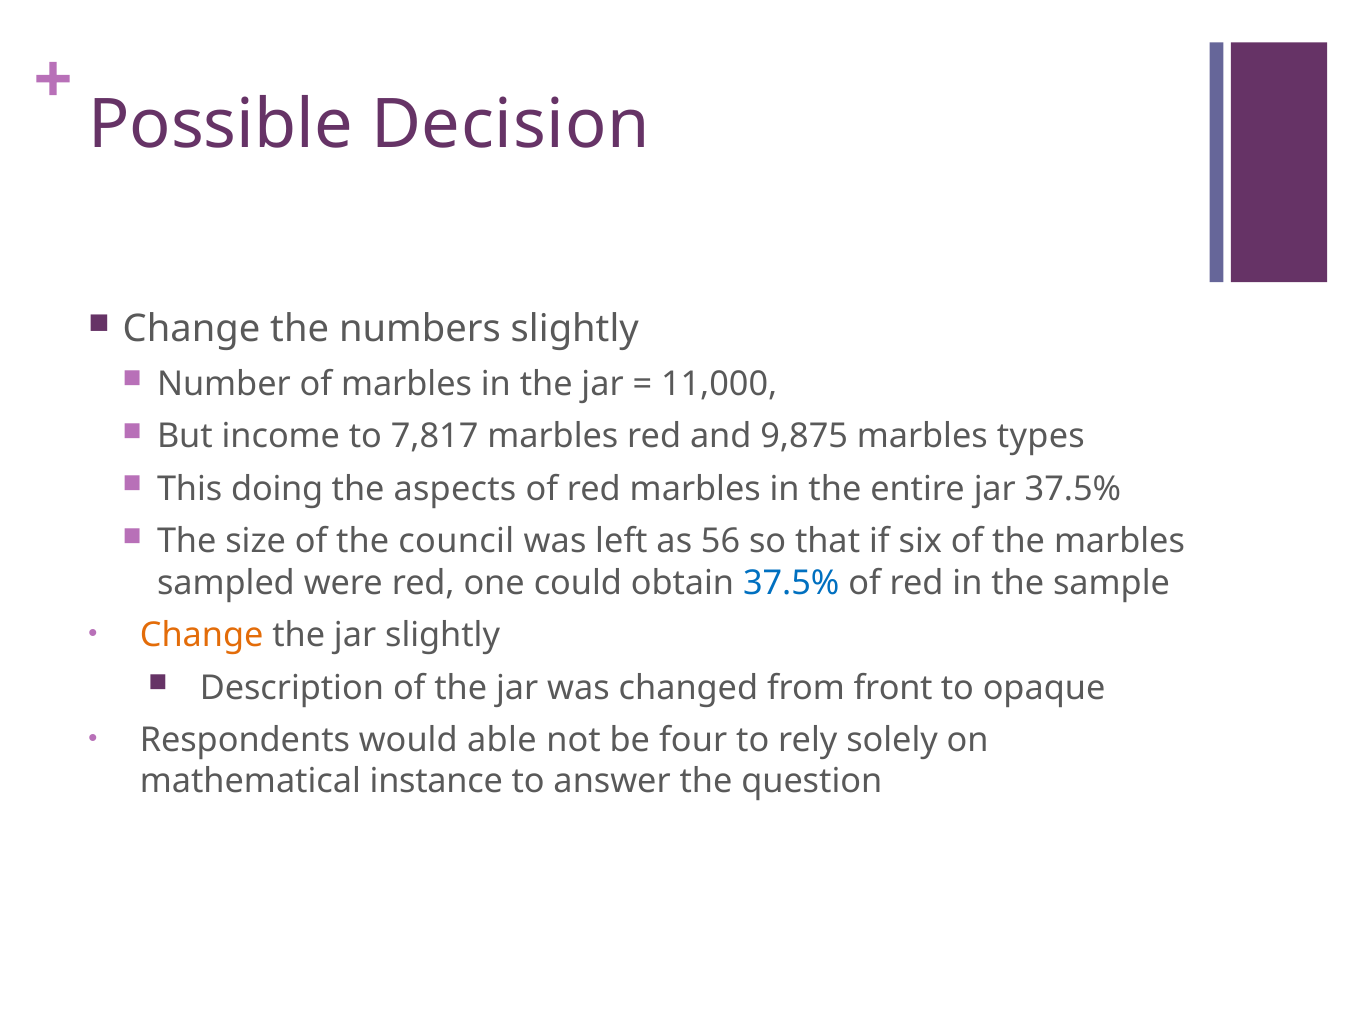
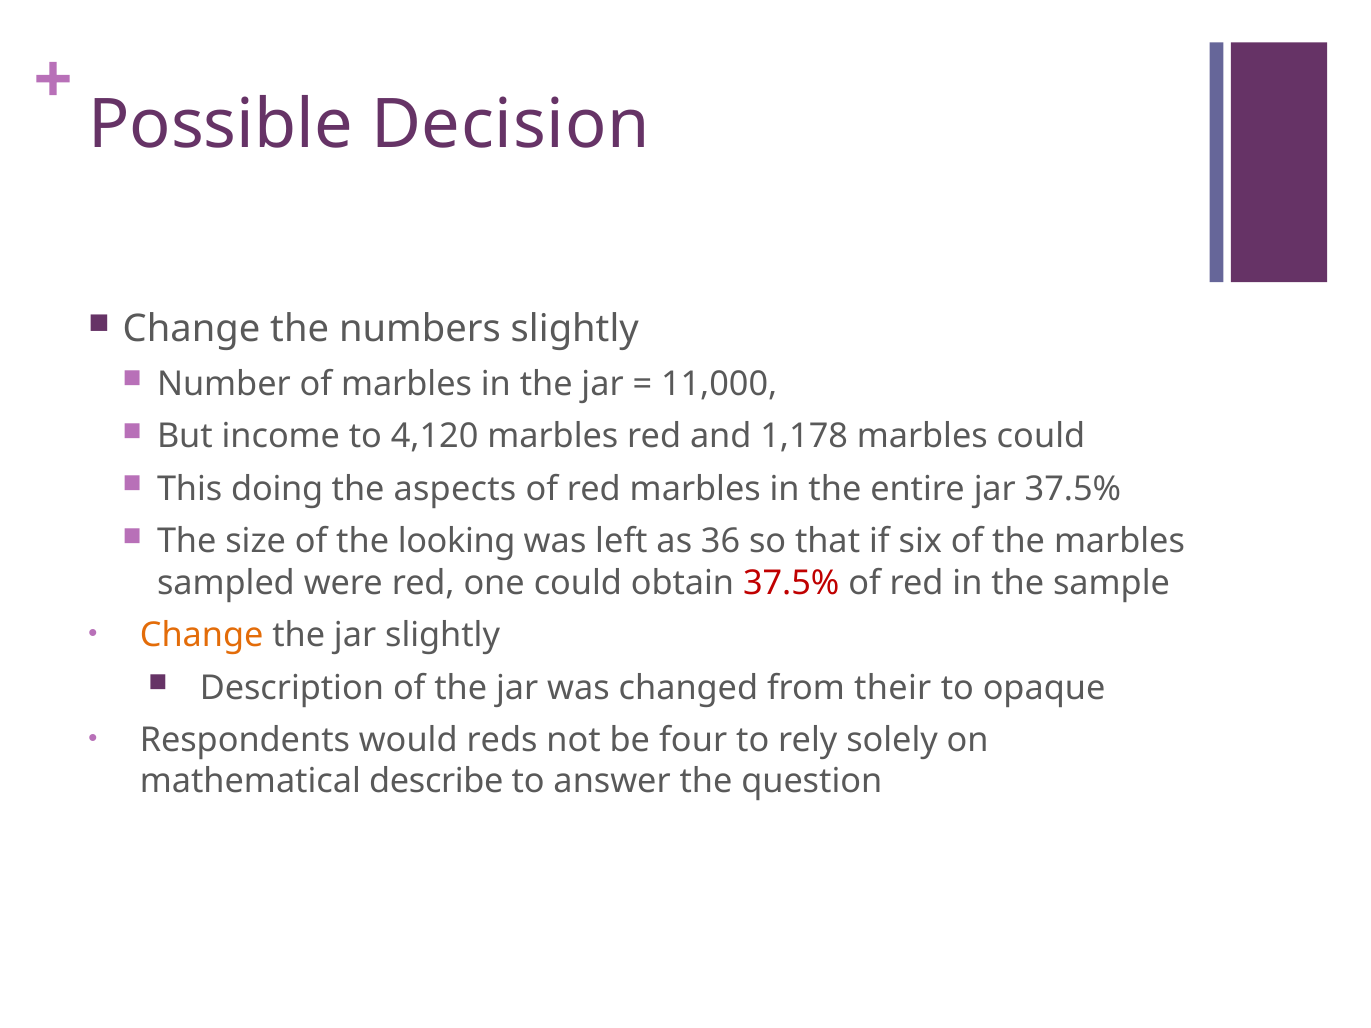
7,817: 7,817 -> 4,120 (435, 437)
9,875: 9,875 -> 1,178 (804, 437)
marbles types: types -> could (1041, 437)
council: council -> looking (457, 542)
56: 56 -> 36 (721, 542)
37.5% colour: blue -> red (791, 583)
front: front -> their (893, 688)
able: able -> reds (502, 741)
instance: instance -> describe (436, 782)
